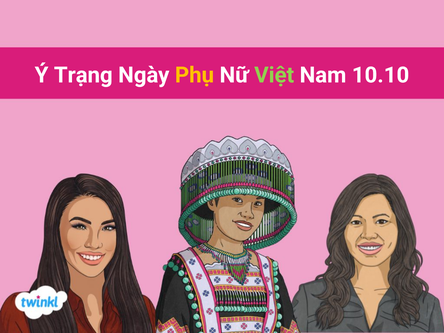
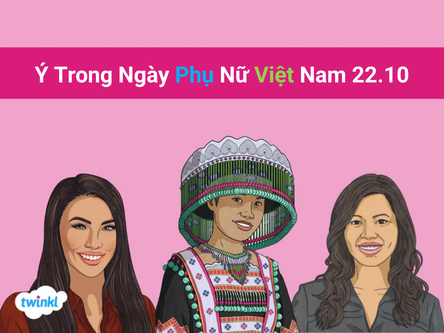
Trạng: Trạng -> Trong (83, 75)
Phụ colour: yellow -> light blue (194, 75)
10.10: 10.10 -> 22.10 (381, 75)
